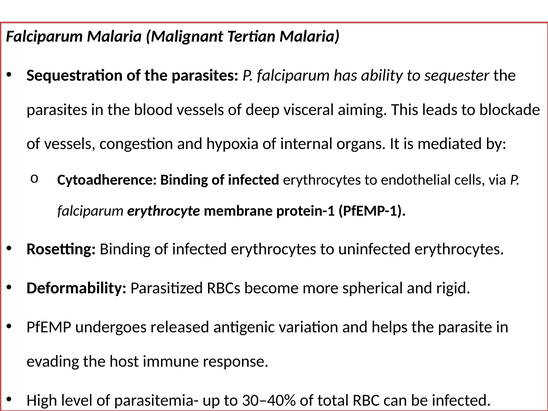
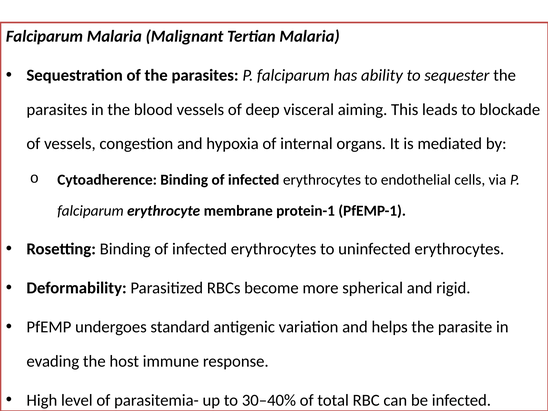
released: released -> standard (180, 327)
